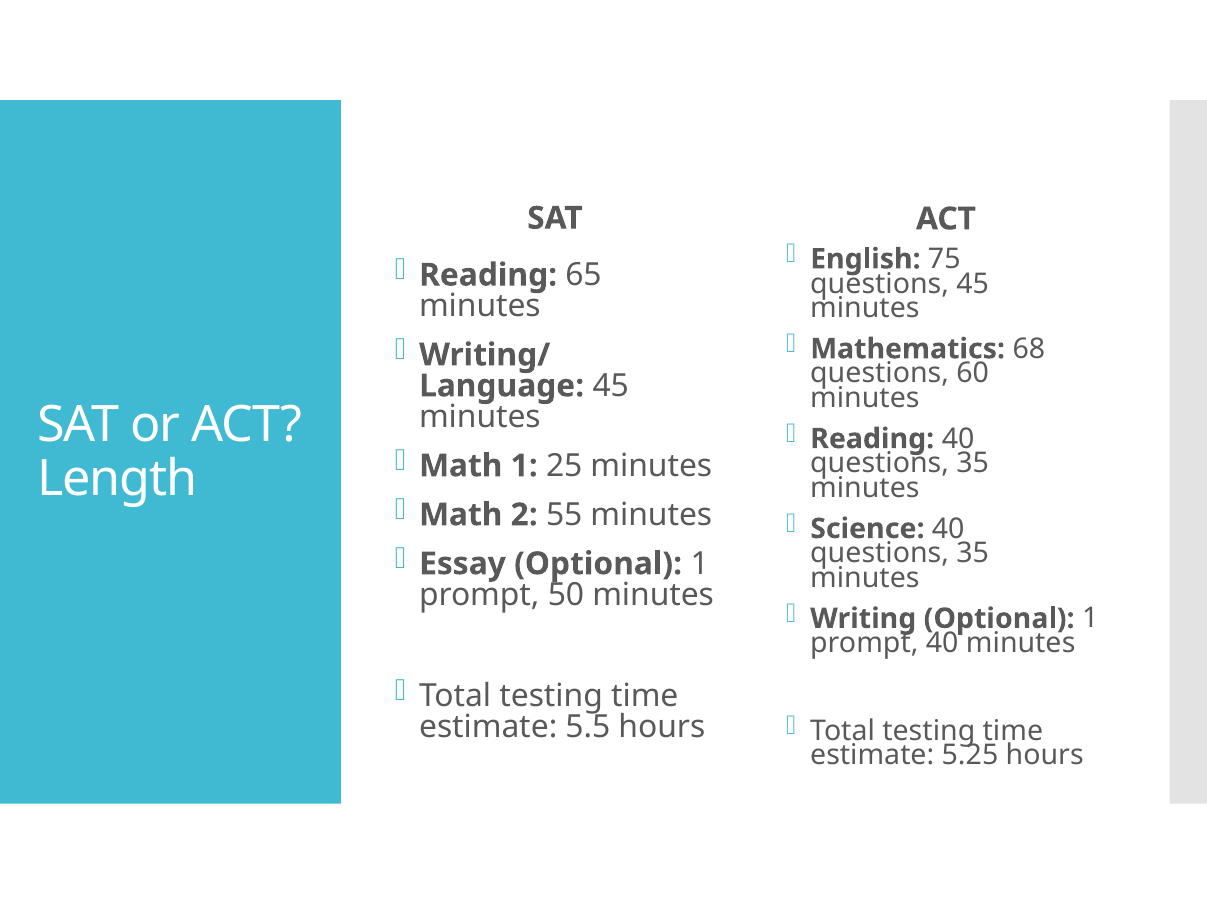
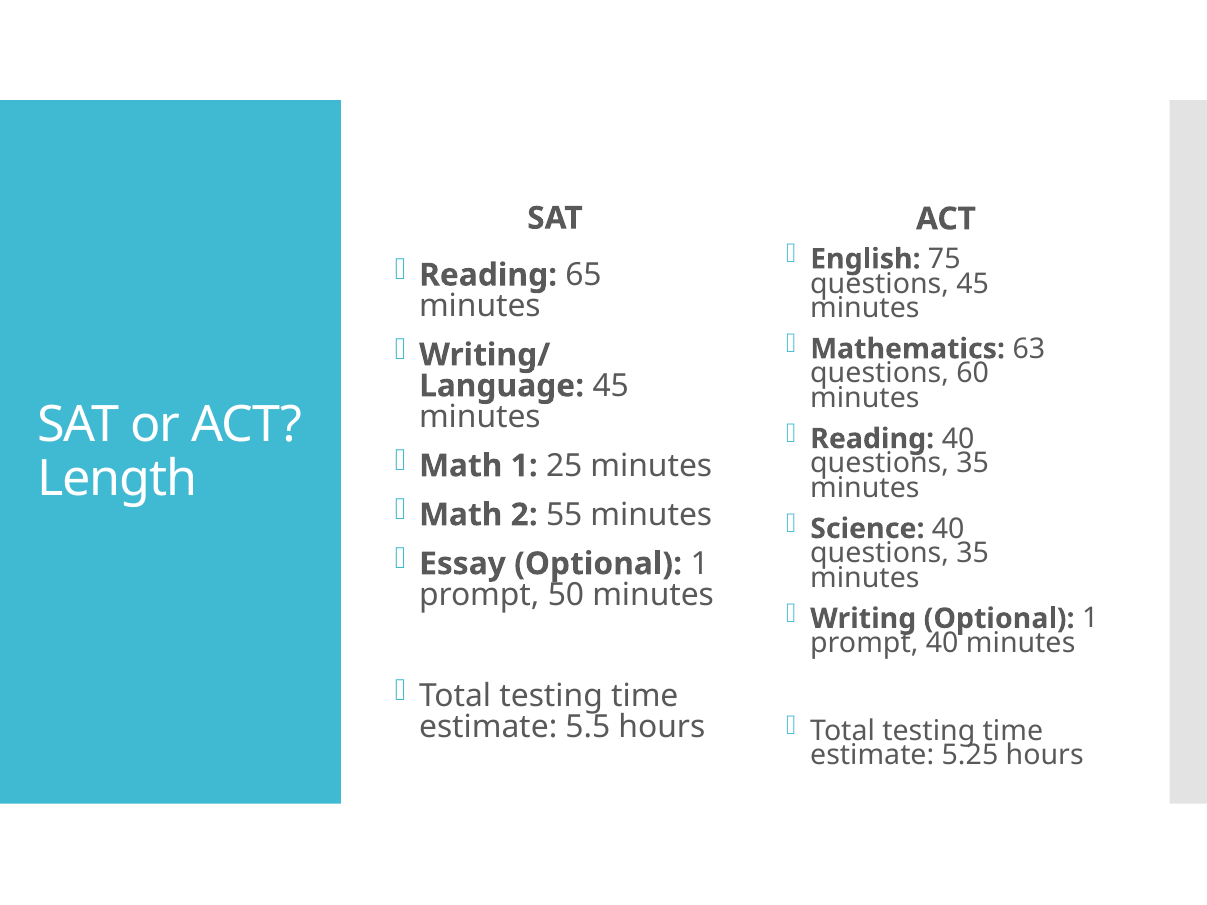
68: 68 -> 63 (1029, 349)
